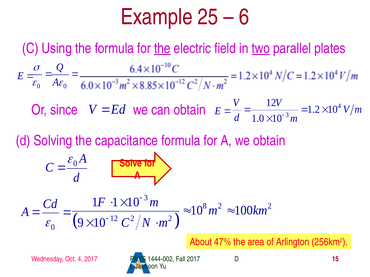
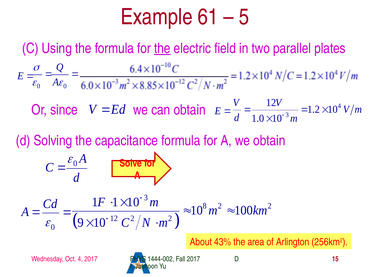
25: 25 -> 61 (208, 17)
6: 6 -> 5 (244, 17)
two underline: present -> none (261, 48)
47%: 47% -> 43% (223, 242)
